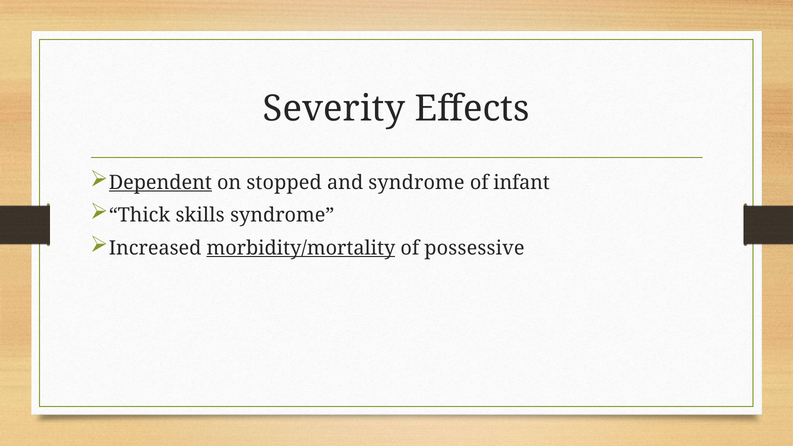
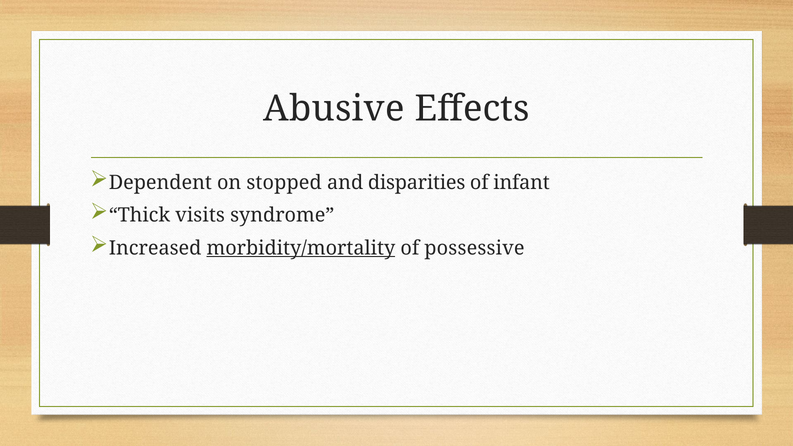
Severity: Severity -> Abusive (334, 109)
Dependent underline: present -> none (160, 183)
and syndrome: syndrome -> disparities (417, 183)
skills: skills -> visits (200, 215)
